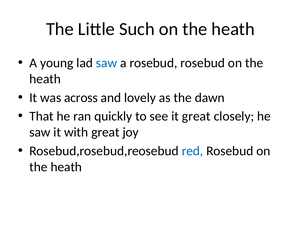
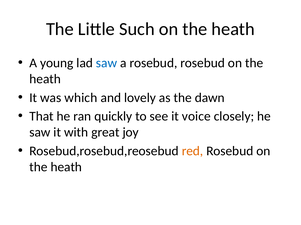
across: across -> which (81, 98)
it great: great -> voice (196, 117)
red colour: blue -> orange (193, 151)
